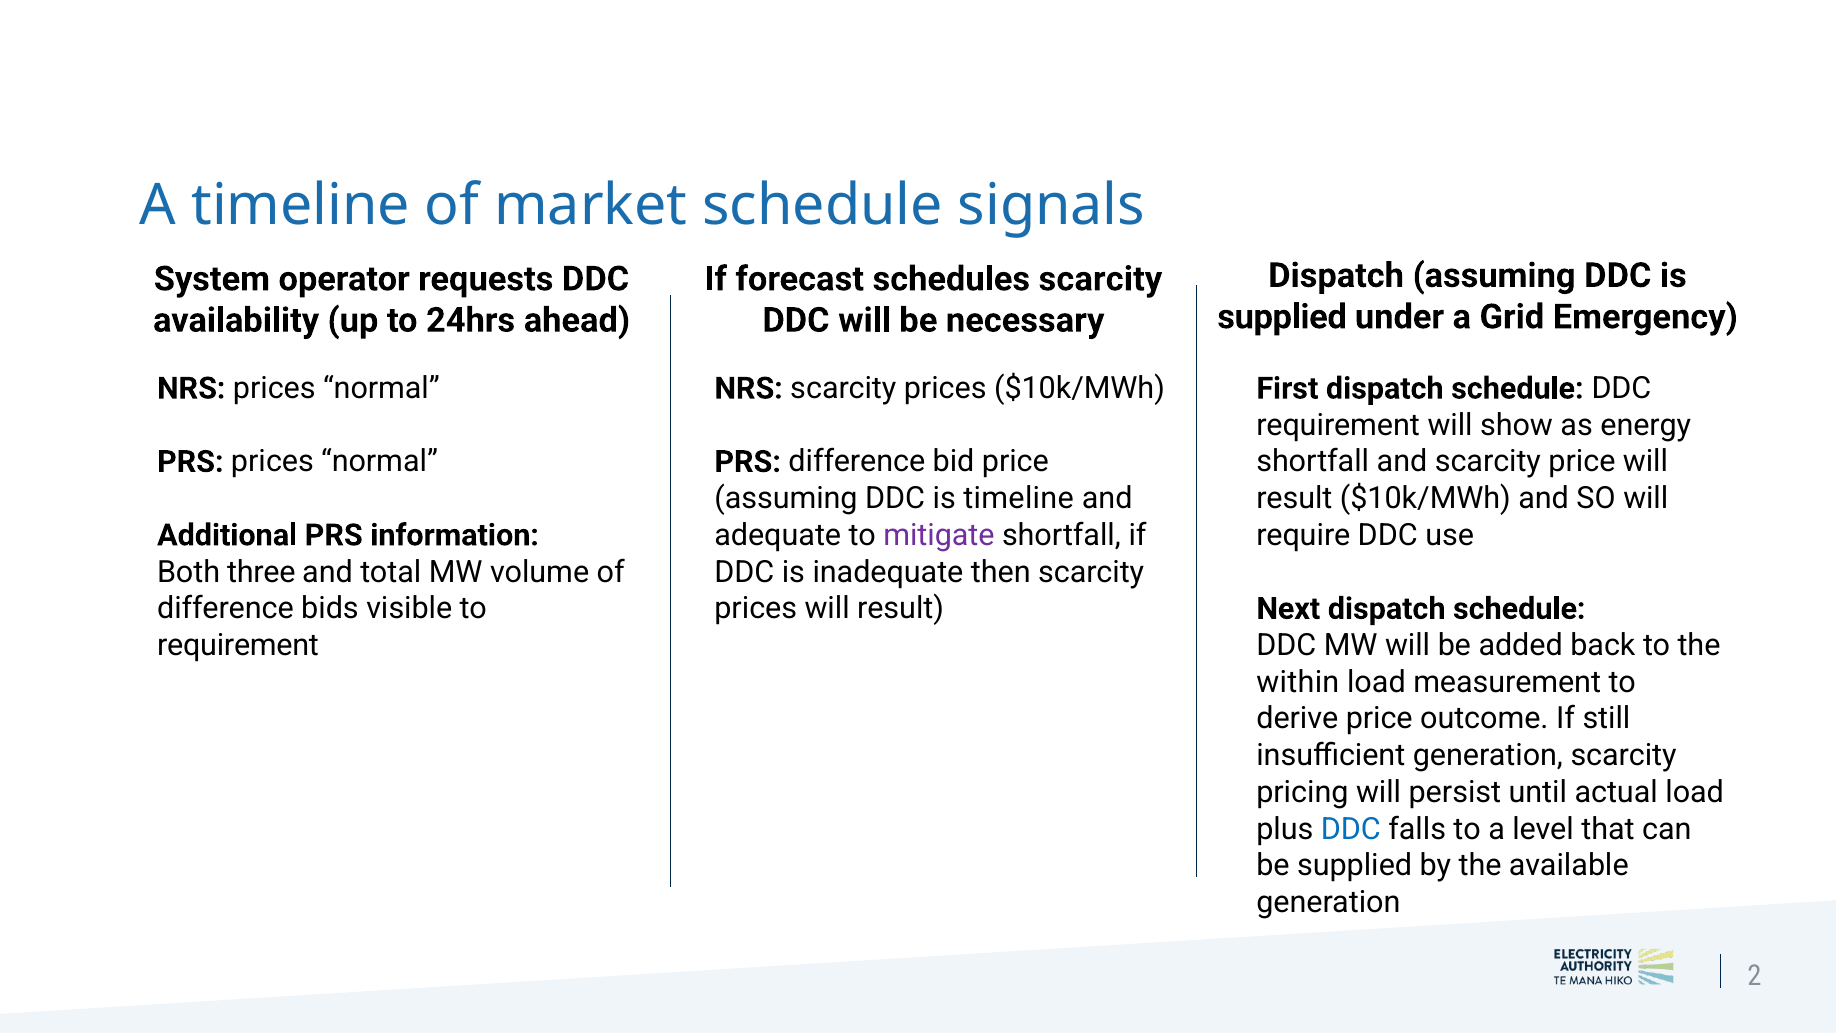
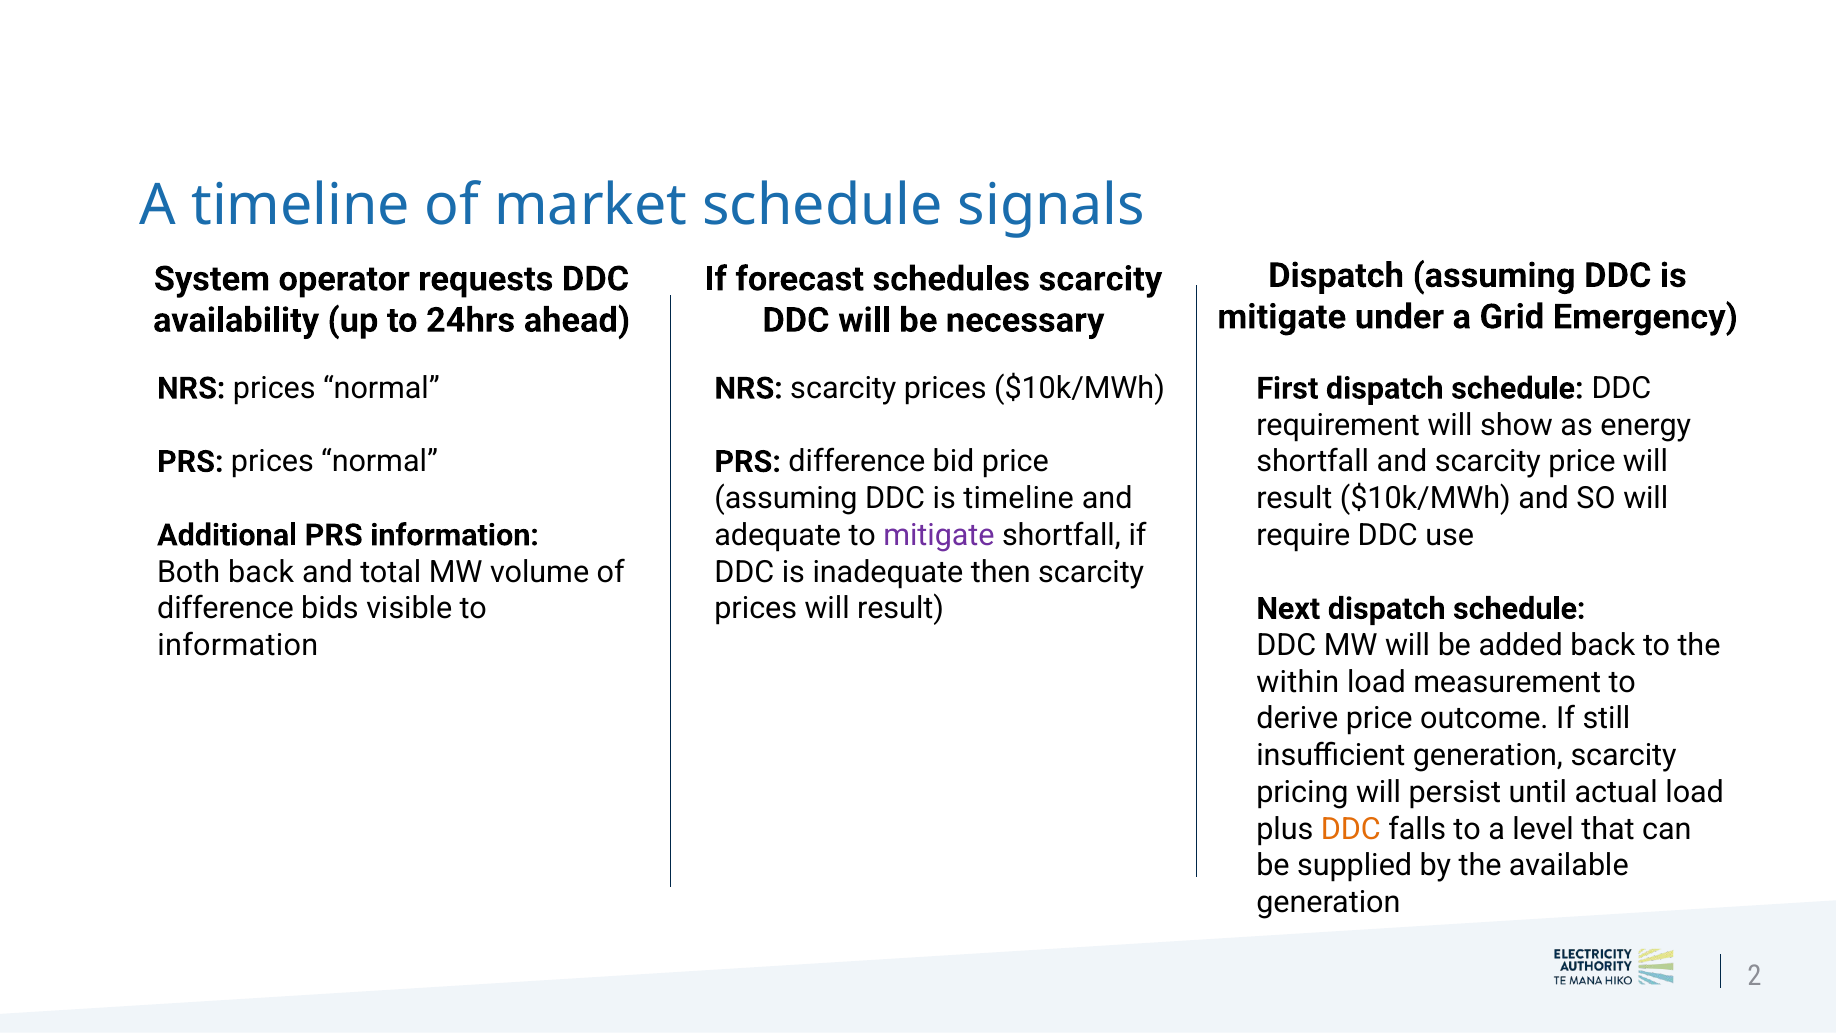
supplied: supplied -> mitigate (1282, 317)
Both three: three -> back (261, 572)
requirement: requirement -> information (238, 645)
DDC colour: blue -> orange (1351, 829)
